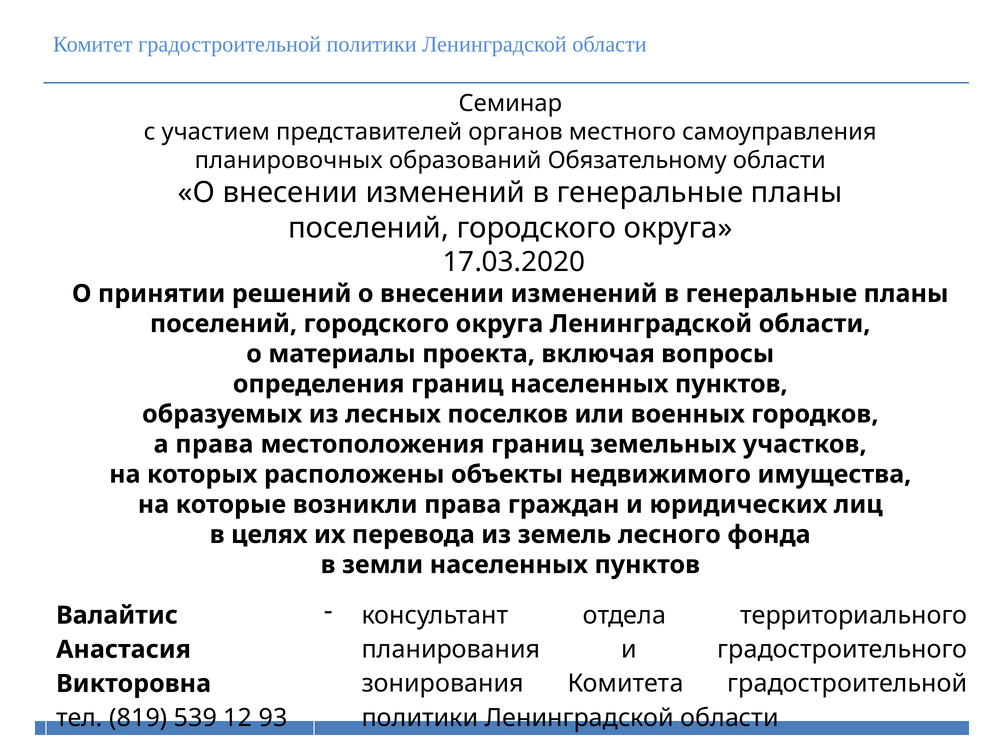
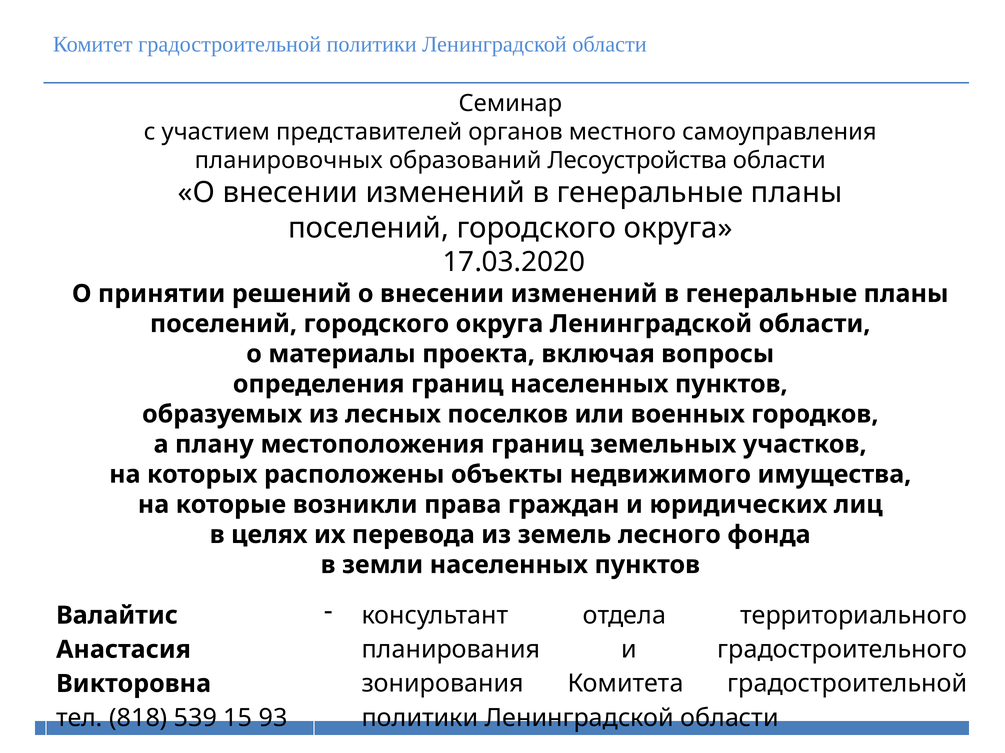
Обязательному: Обязательному -> Лесоустройства (637, 161)
а права: права -> плану (214, 445)
819: 819 -> 818 (138, 719)
12: 12 -> 15 (238, 719)
